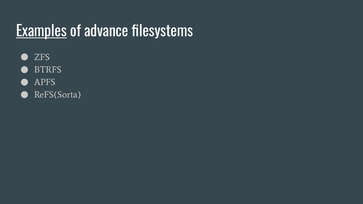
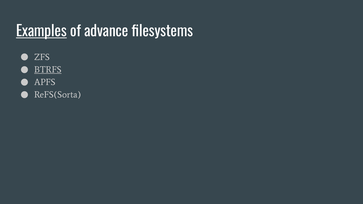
BTRFS underline: none -> present (48, 70)
